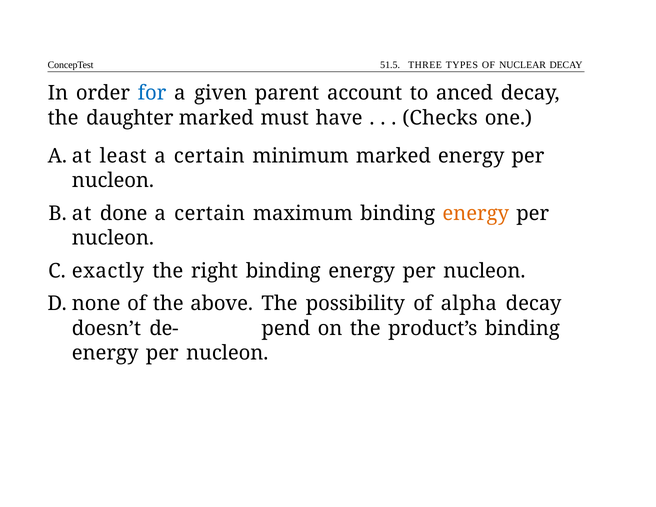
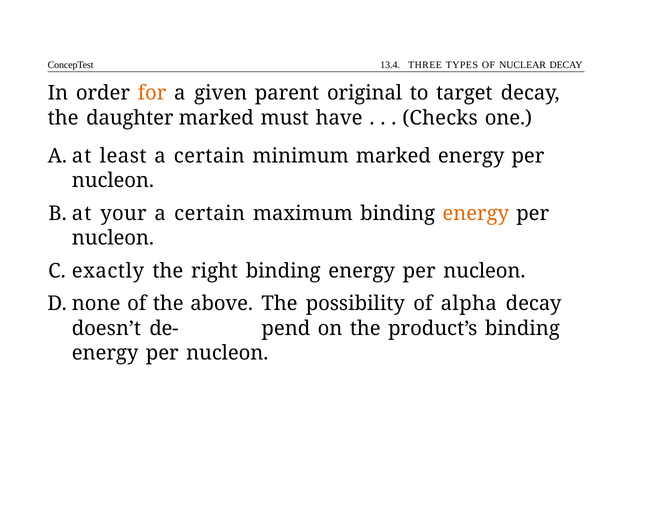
51.5: 51.5 -> 13.4 (390, 65)
for colour: blue -> orange (152, 93)
account: account -> original (365, 93)
anced: anced -> target (464, 93)
done: done -> your (123, 214)
